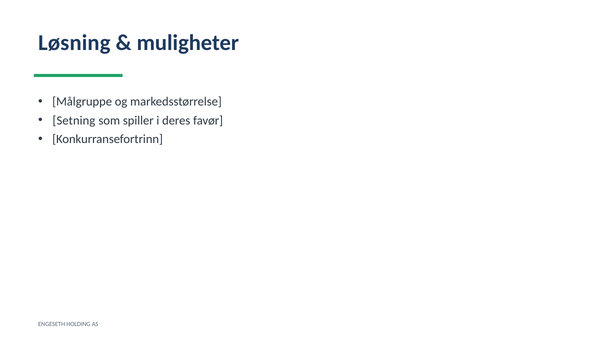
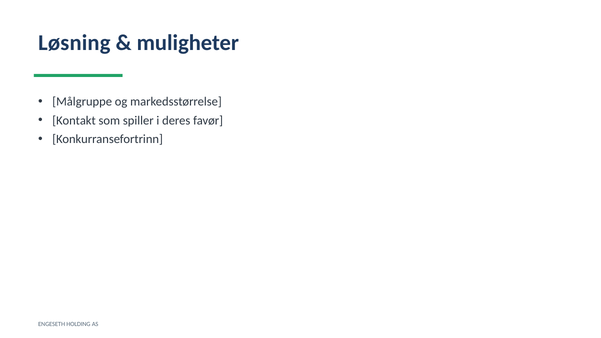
Setning: Setning -> Kontakt (74, 121)
